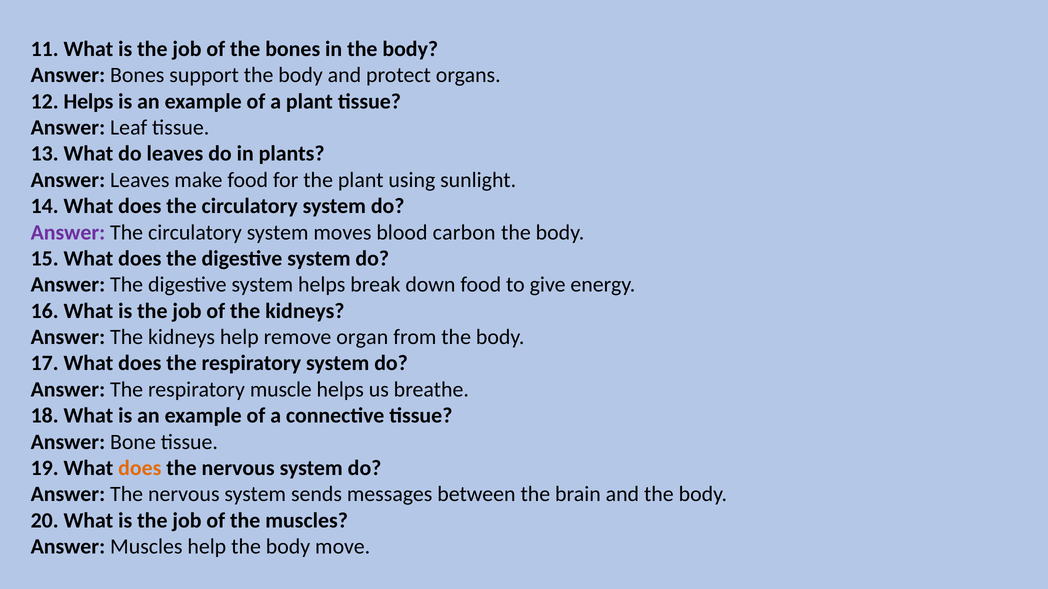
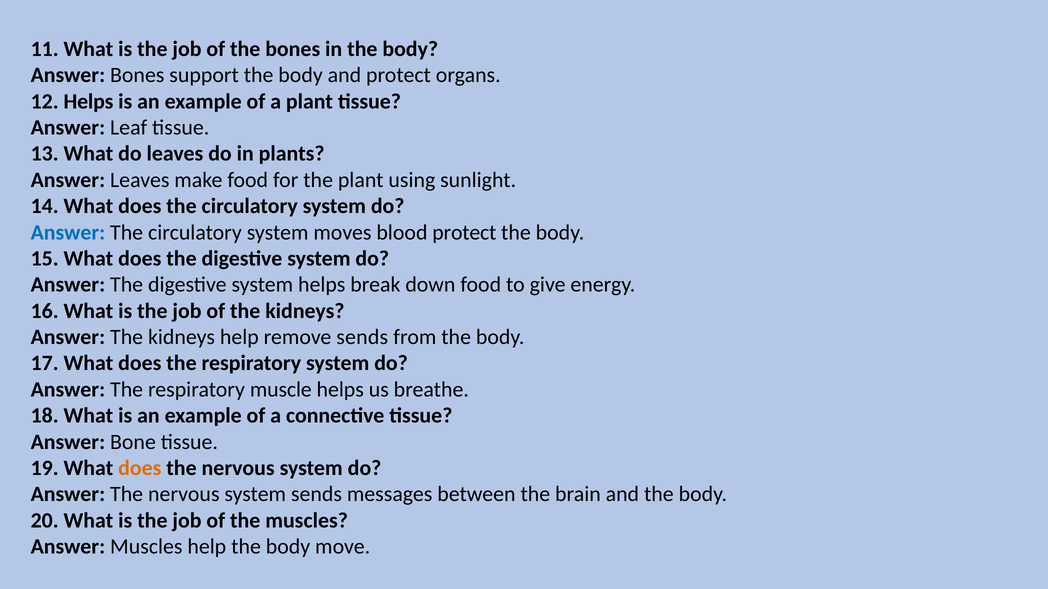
Answer colour: purple -> blue (68, 233)
blood carbon: carbon -> protect (464, 233)
remove organ: organ -> sends (362, 337)
